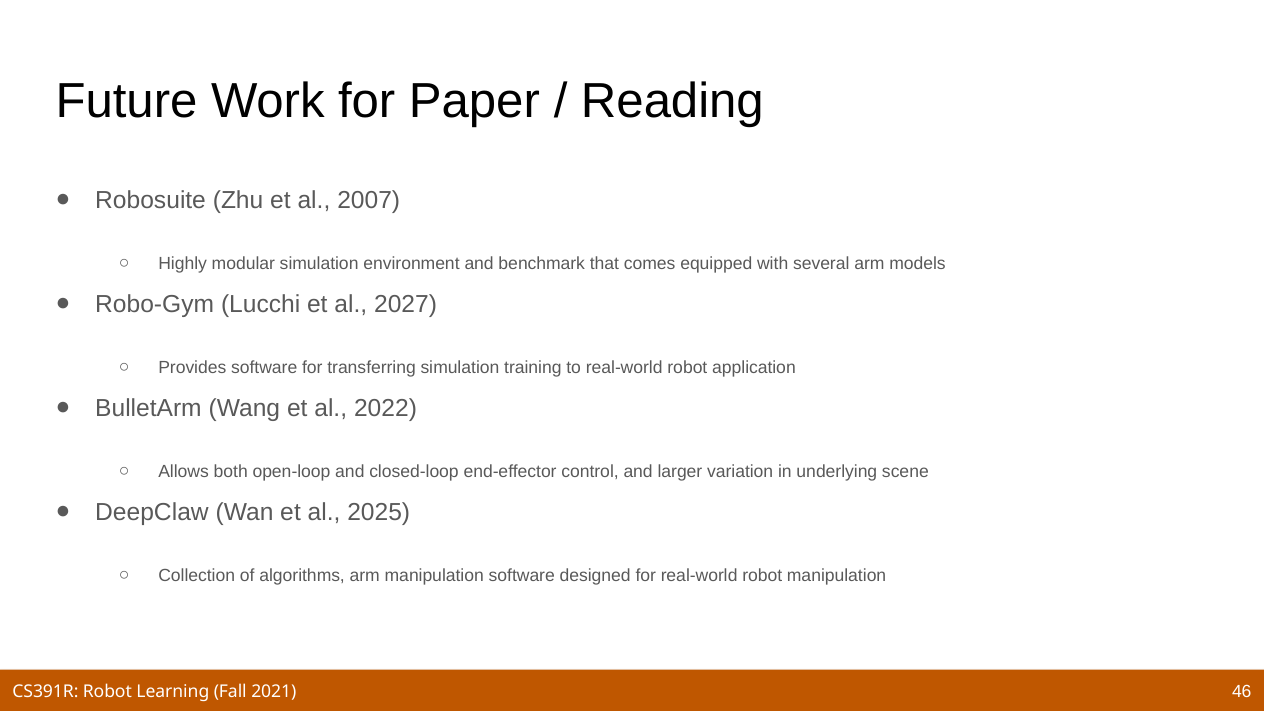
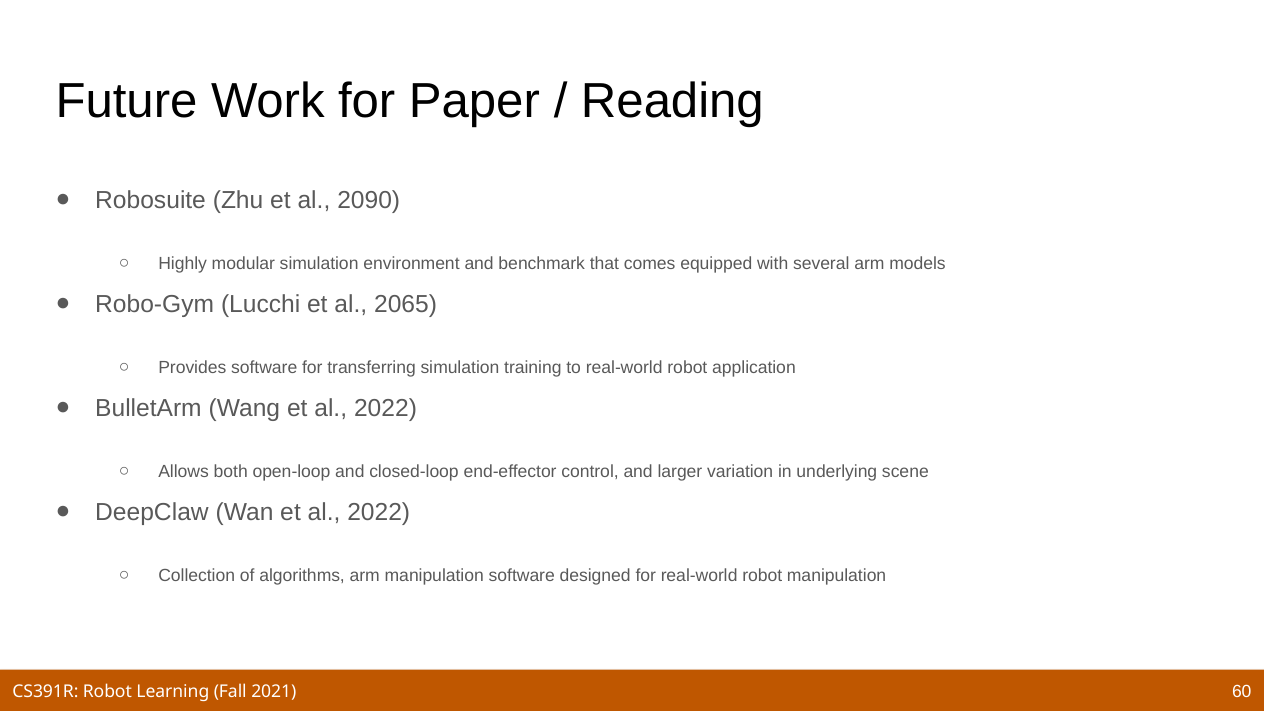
2007: 2007 -> 2090 (369, 200)
2027: 2027 -> 2065 (406, 304)
Wan et al 2025: 2025 -> 2022 (379, 512)
46: 46 -> 60 (1242, 692)
